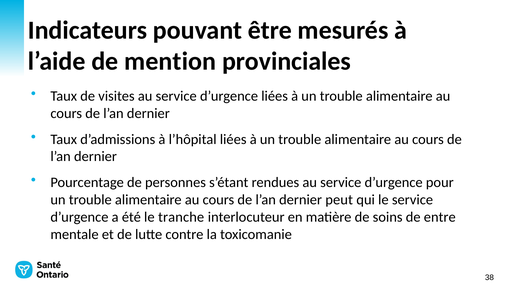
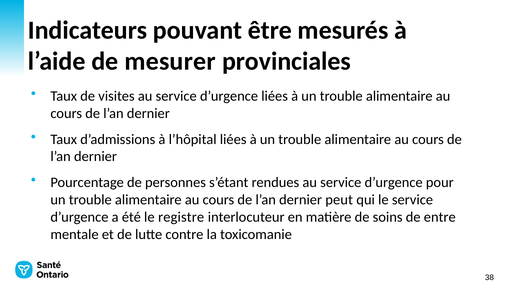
mention: mention -> mesurer (170, 61)
tranche: tranche -> registre (181, 217)
